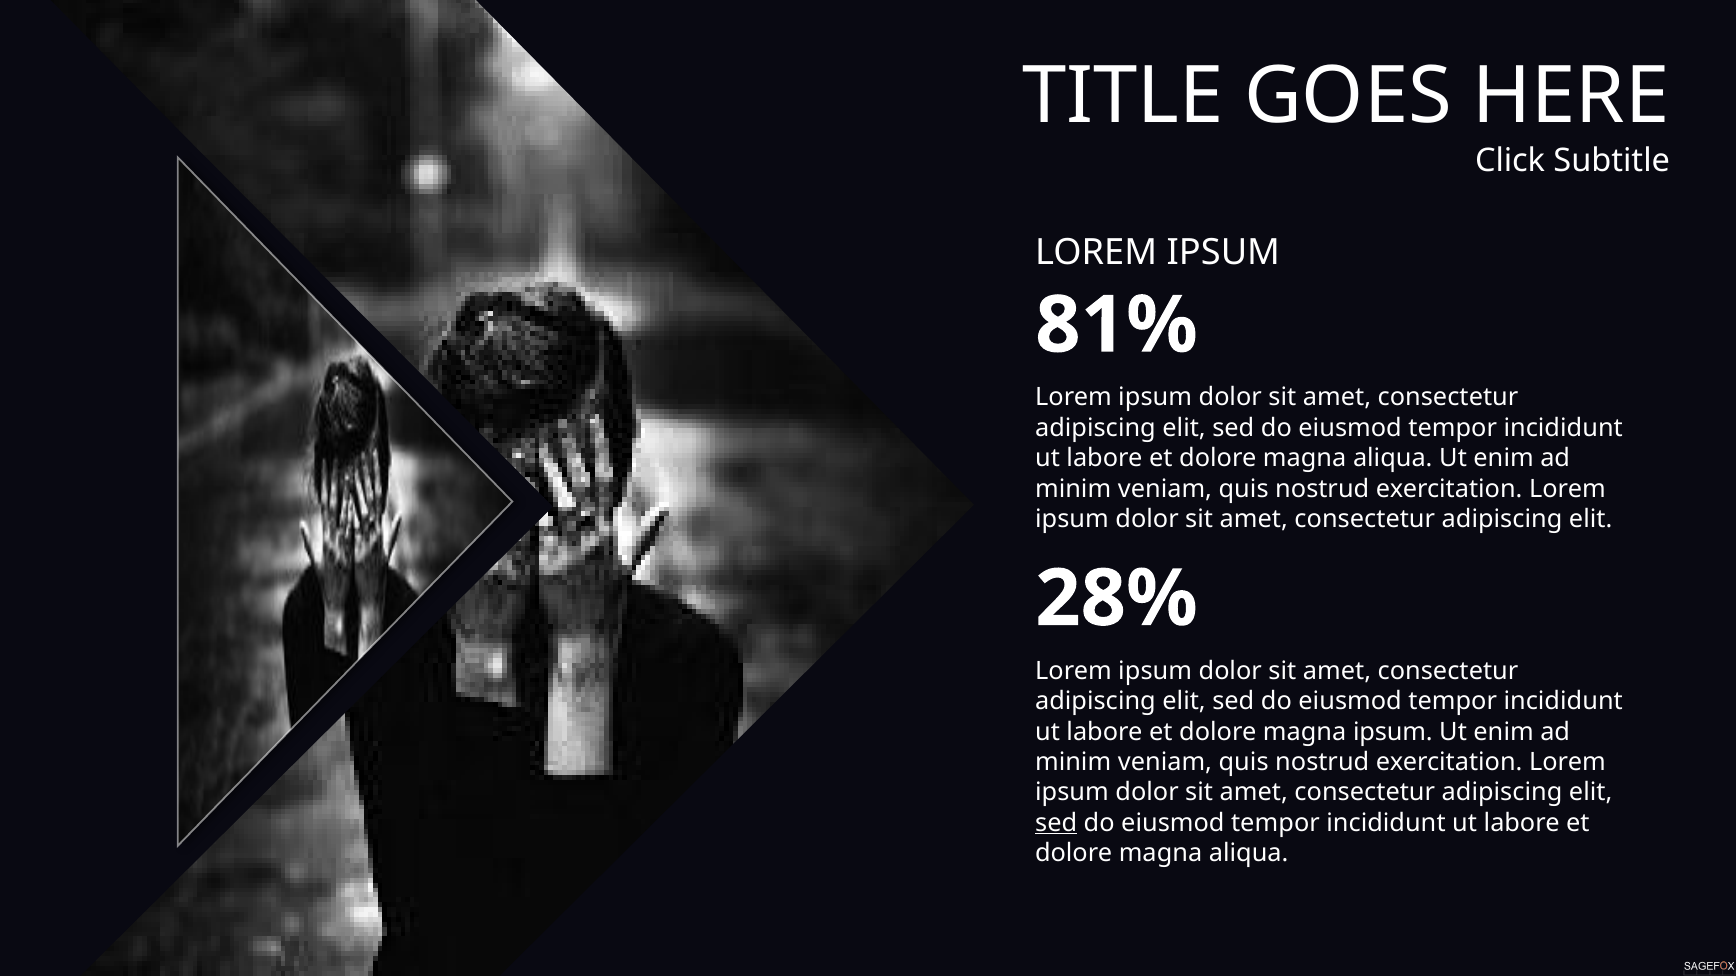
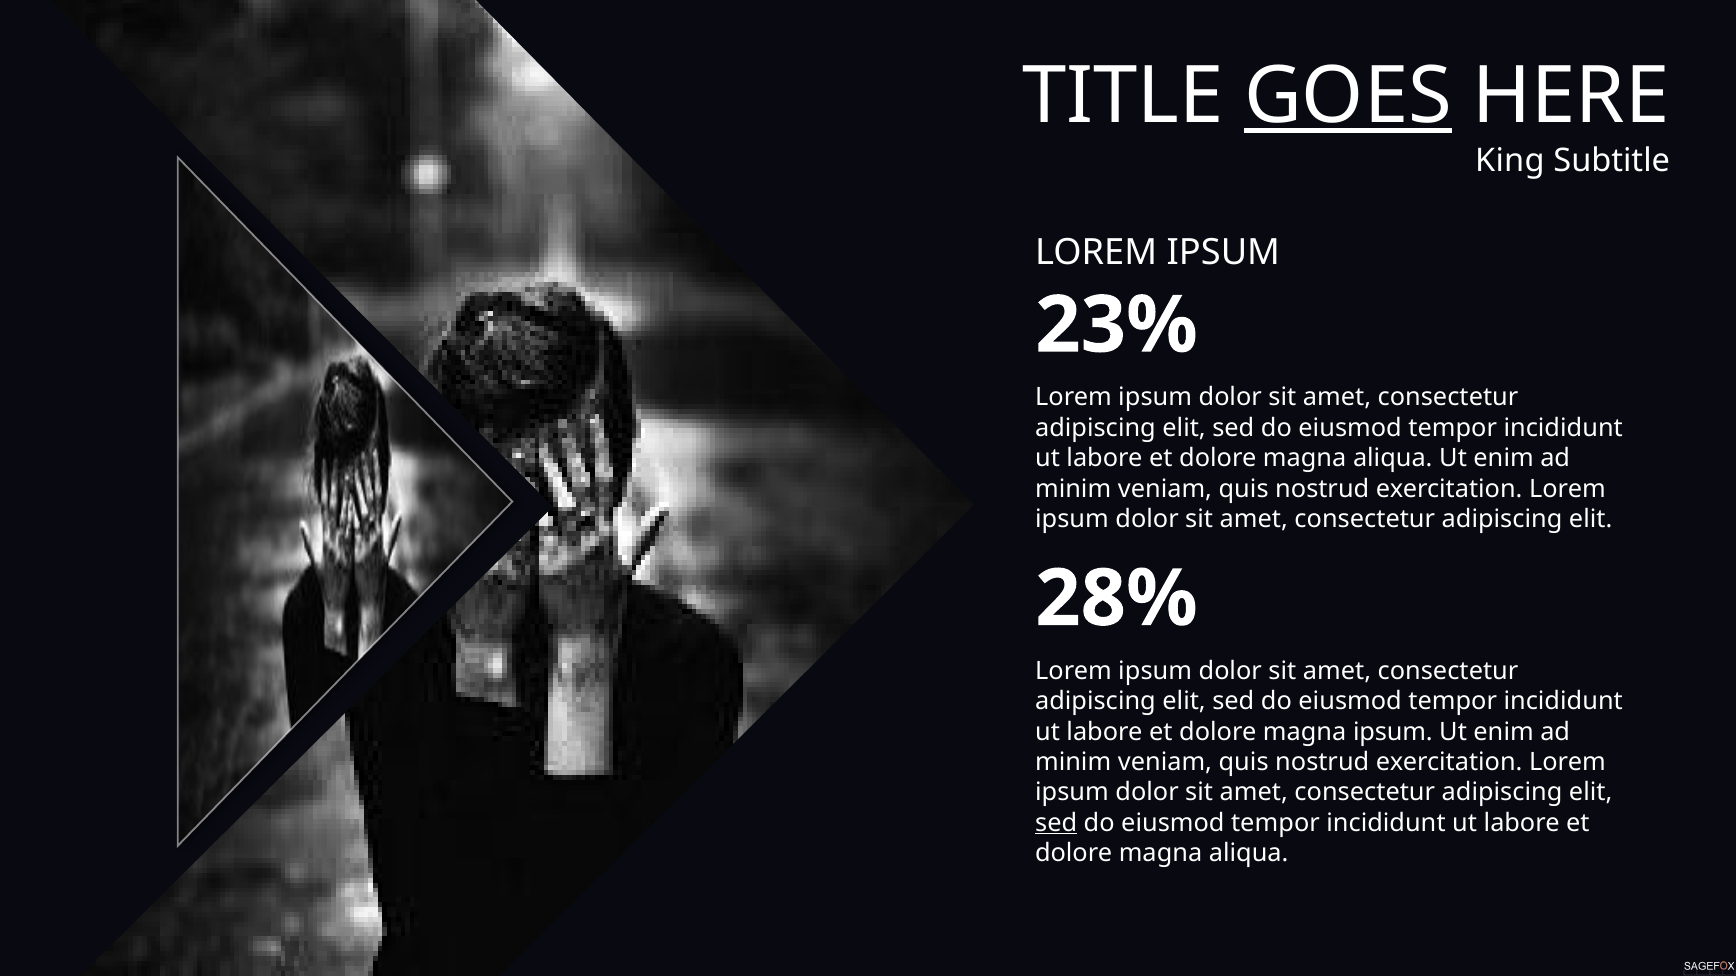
GOES underline: none -> present (1348, 96)
Click: Click -> King (1510, 160)
81%: 81% -> 23% (1117, 326)
